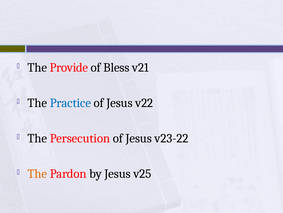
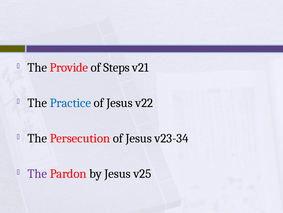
Bless: Bless -> Steps (116, 67)
v23-22: v23-22 -> v23-34 (171, 138)
The colour: orange -> purple (37, 173)
